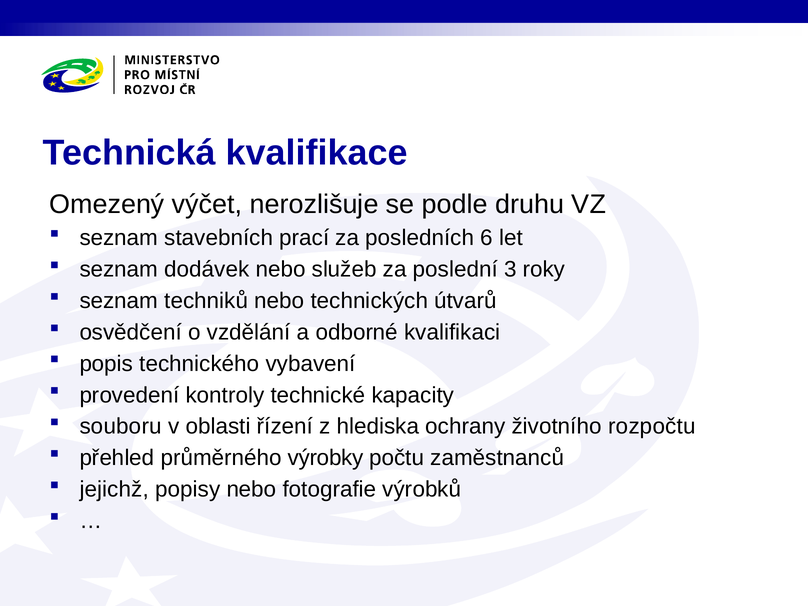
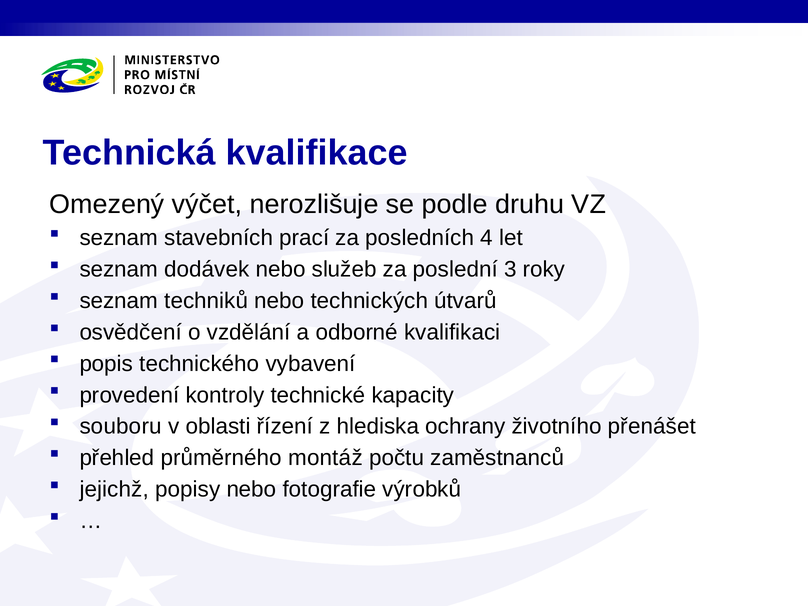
6: 6 -> 4 (487, 238)
rozpočtu: rozpočtu -> přenášet (652, 427)
výrobky: výrobky -> montáž (325, 458)
